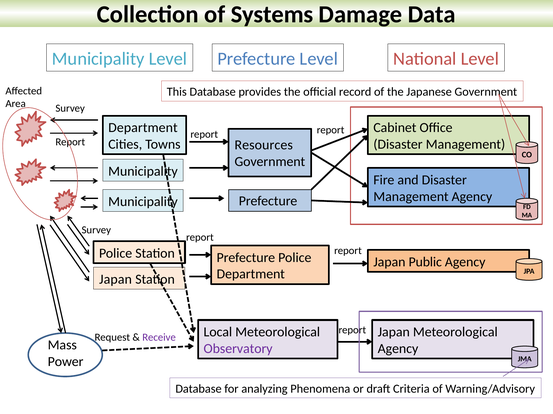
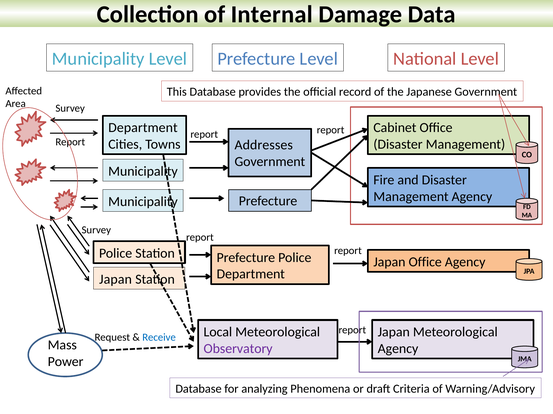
Systems: Systems -> Internal (272, 14)
Resources: Resources -> Addresses (264, 145)
Japan Public: Public -> Office (425, 262)
Receive colour: purple -> blue (159, 338)
